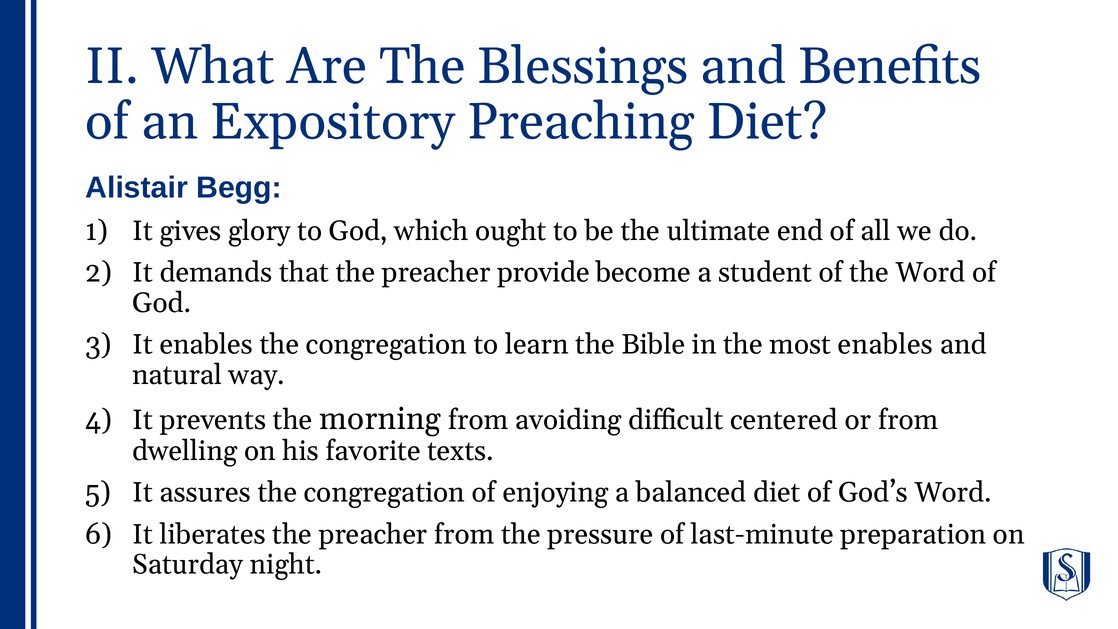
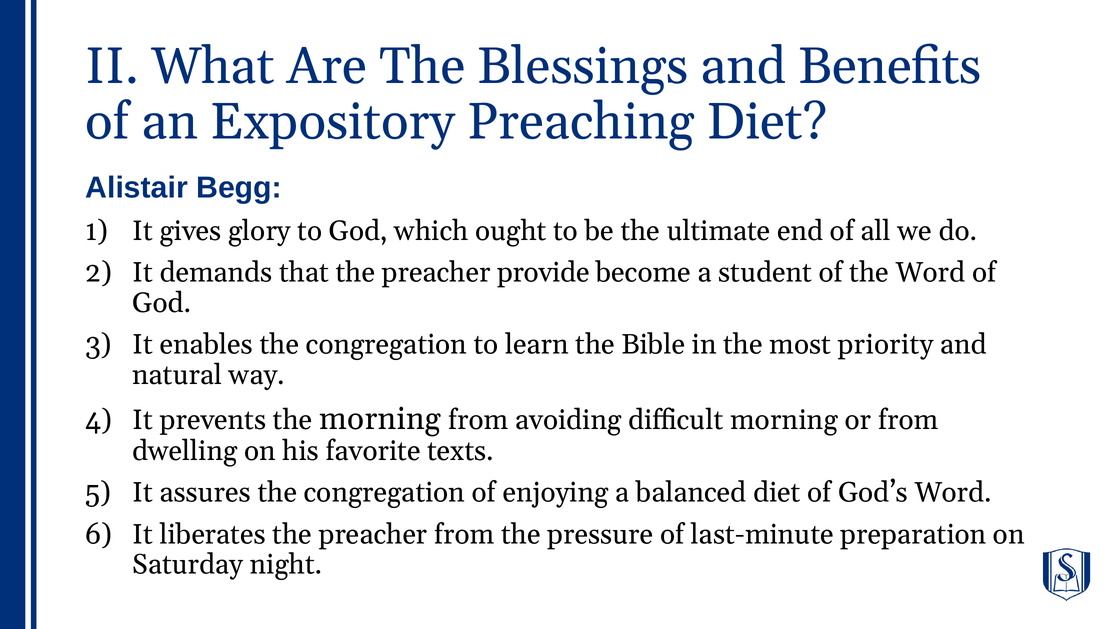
most enables: enables -> priority (885, 345)
difficult centered: centered -> morning (784, 420)
